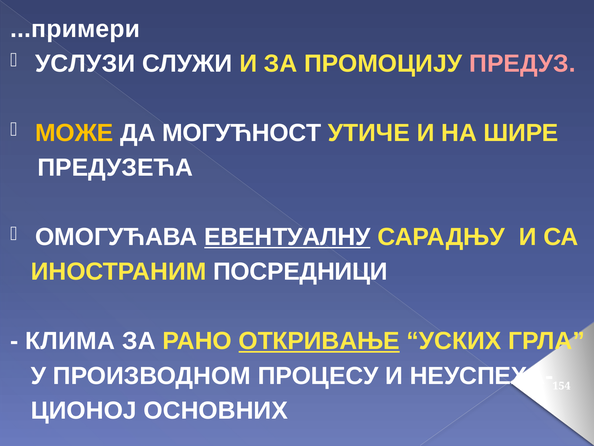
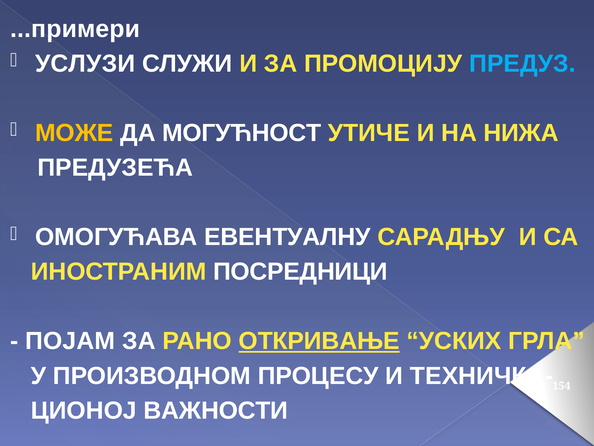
ПРЕДУЗ colour: pink -> light blue (522, 63)
ШИРЕ: ШИРЕ -> НИЖА (521, 133)
ЕВЕНТУАЛНУ underline: present -> none (287, 237)
КЛИМА: КЛИМА -> ПОЈАМ (70, 341)
НЕУСПЕХА-: НЕУСПЕХА- -> ТЕХНИЧКА- (482, 375)
ОСНОВНИХ: ОСНОВНИХ -> ВАЖНОСТИ (216, 410)
